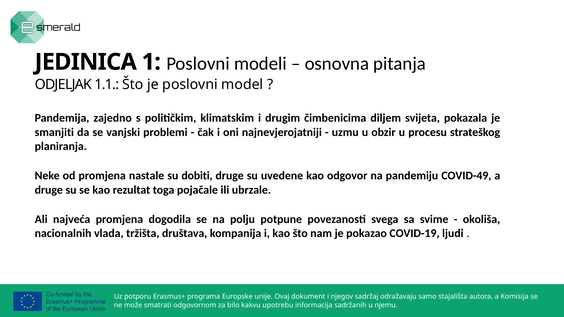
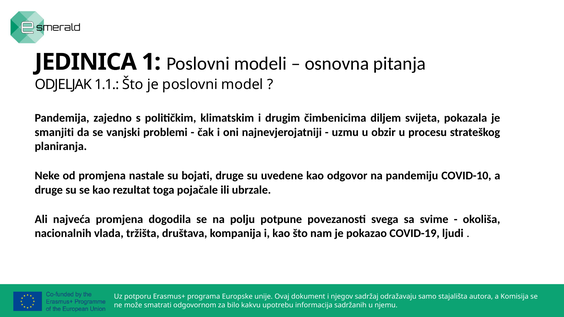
dobiti: dobiti -> bojati (197, 176)
COVID-49: COVID-49 -> COVID-10 (466, 176)
